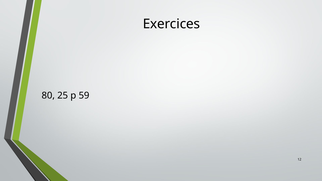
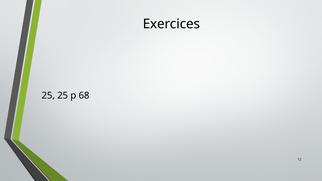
80: 80 -> 25 (48, 96)
59: 59 -> 68 (84, 96)
